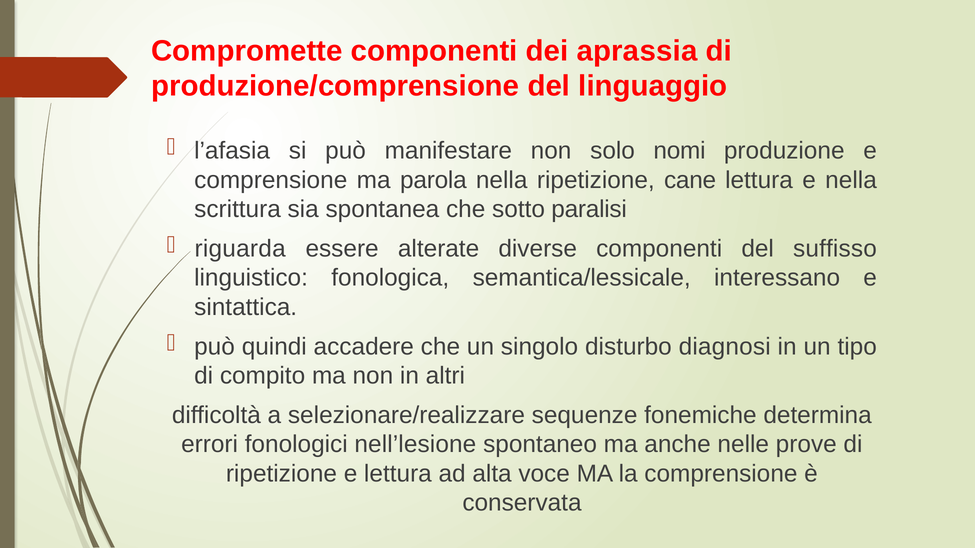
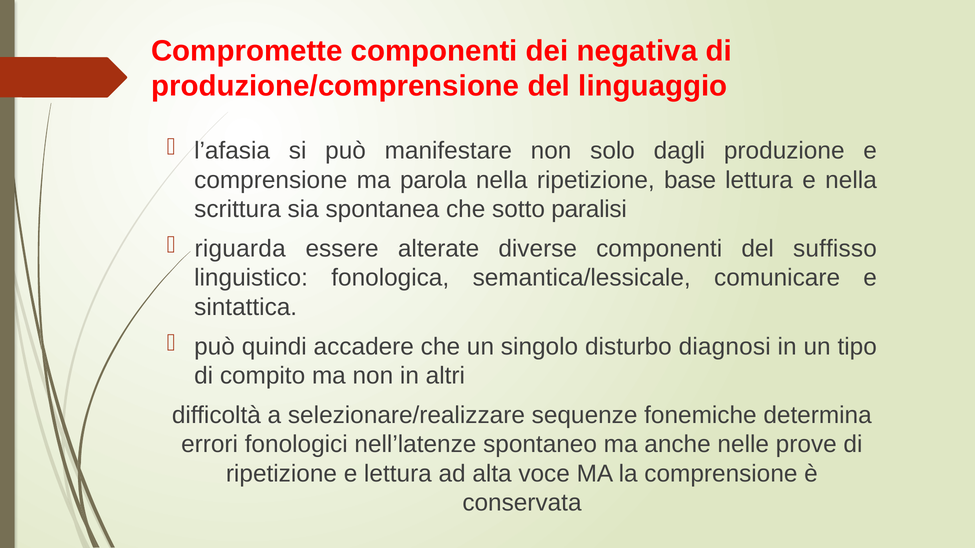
aprassia: aprassia -> negativa (637, 51)
nomi: nomi -> dagli (679, 151)
cane: cane -> base (690, 180)
interessano: interessano -> comunicare (777, 278)
nell’lesione: nell’lesione -> nell’latenze (415, 445)
